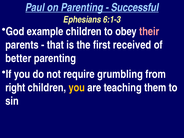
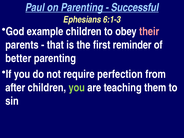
received: received -> reminder (132, 45)
grumbling: grumbling -> perfection (120, 74)
right: right -> after (15, 88)
you colour: yellow -> light green (77, 88)
